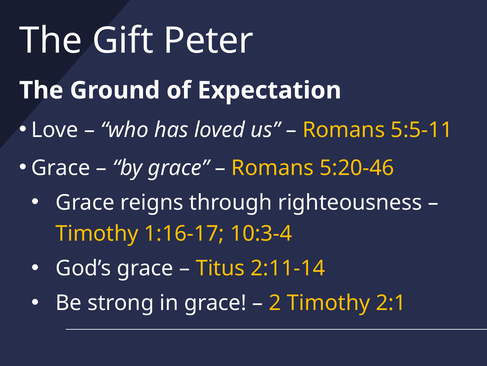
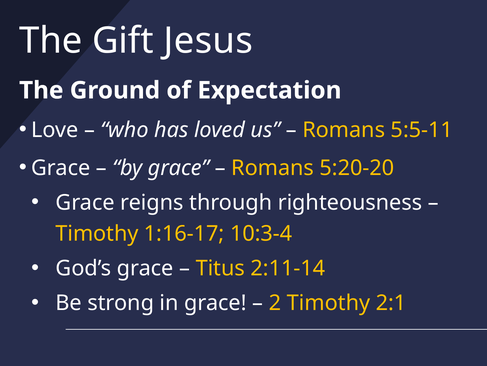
Peter: Peter -> Jesus (208, 41)
5:20-46: 5:20-46 -> 5:20-20 (357, 168)
